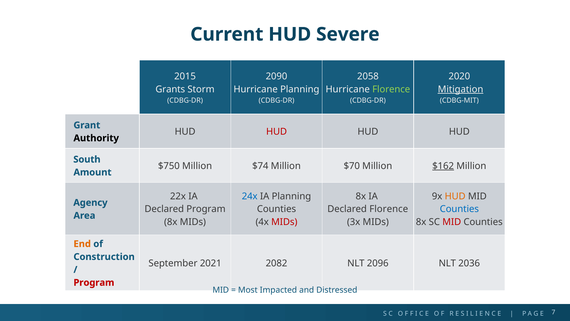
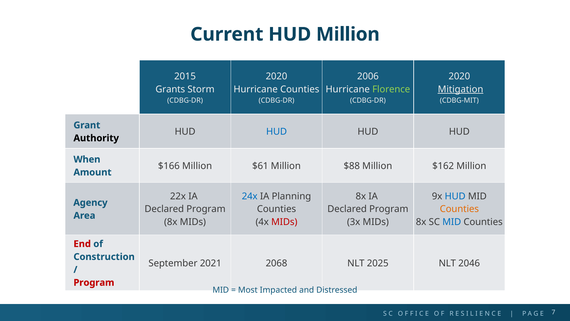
HUD Severe: Severe -> Million (348, 34)
2090: 2090 -> 2020 (277, 76)
2058: 2058 -> 2006 (368, 76)
Hurricane Planning: Planning -> Counties (300, 89)
HUD colour: red -> blue (277, 132)
South: South -> When (87, 159)
$750: $750 -> $166 (169, 166)
$74: $74 -> $61 (260, 166)
$70: $70 -> $88 (352, 166)
$162 underline: present -> none (443, 166)
HUD colour: orange -> blue (455, 196)
Florence: Florence -> Program (389, 209)
Counties colour: blue -> orange (459, 209)
MID colour: red -> blue (452, 222)
End colour: orange -> red (82, 244)
2082: 2082 -> 2068 (277, 263)
2096: 2096 -> 2025 (378, 263)
2036: 2036 -> 2046 (469, 263)
